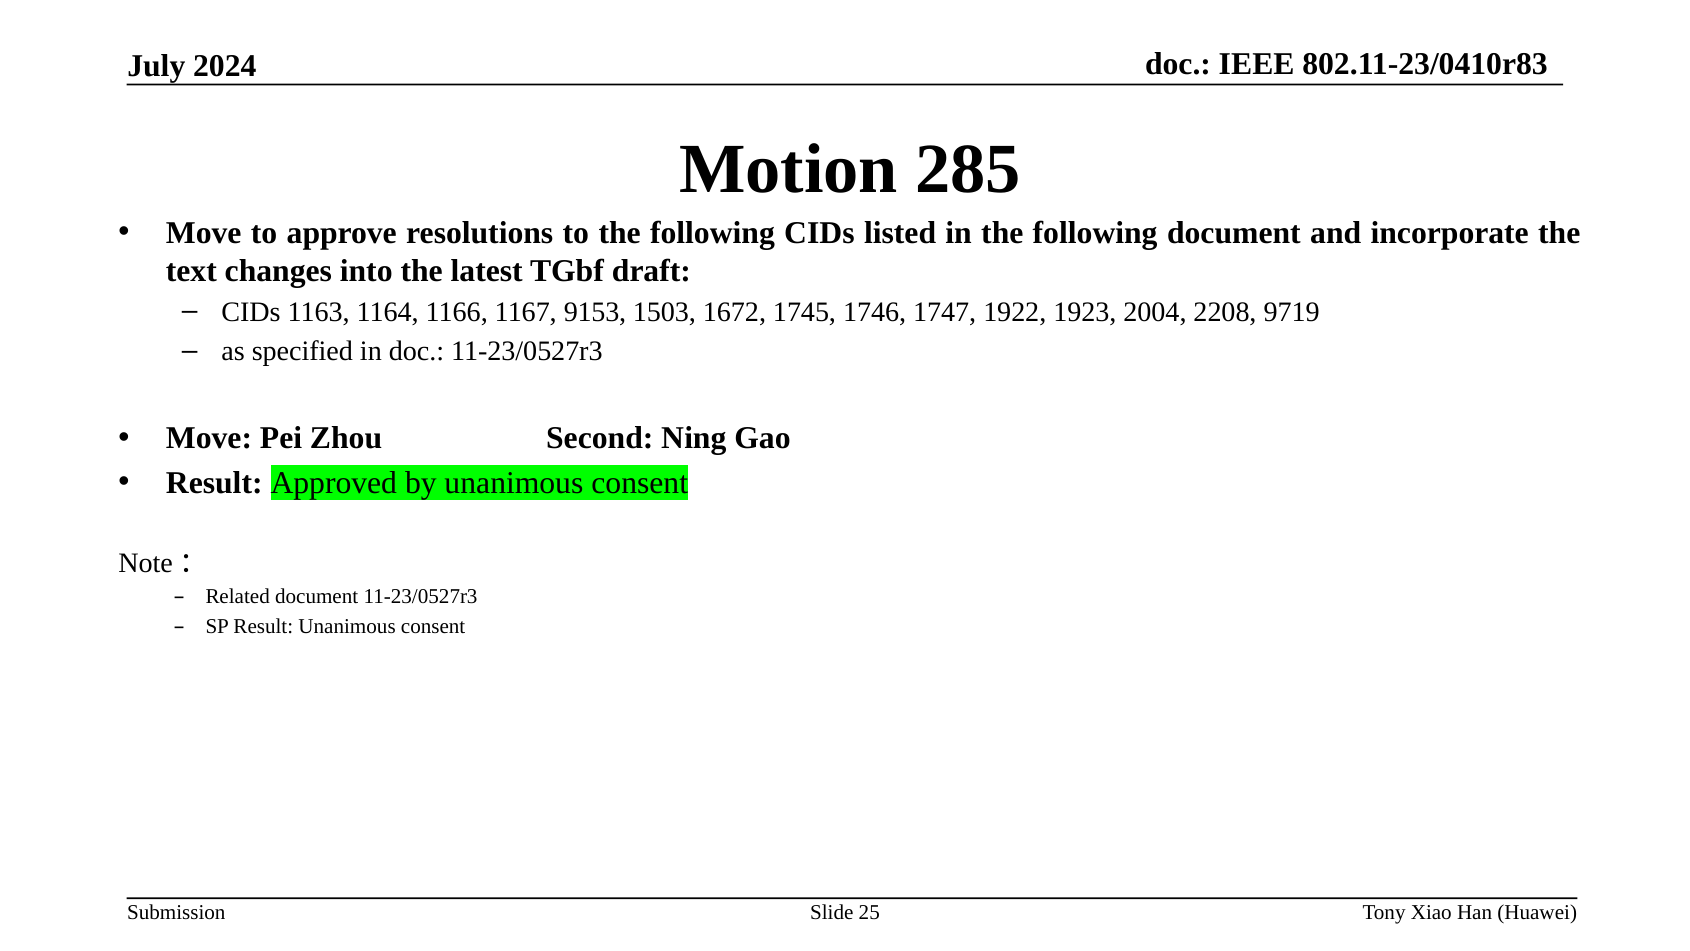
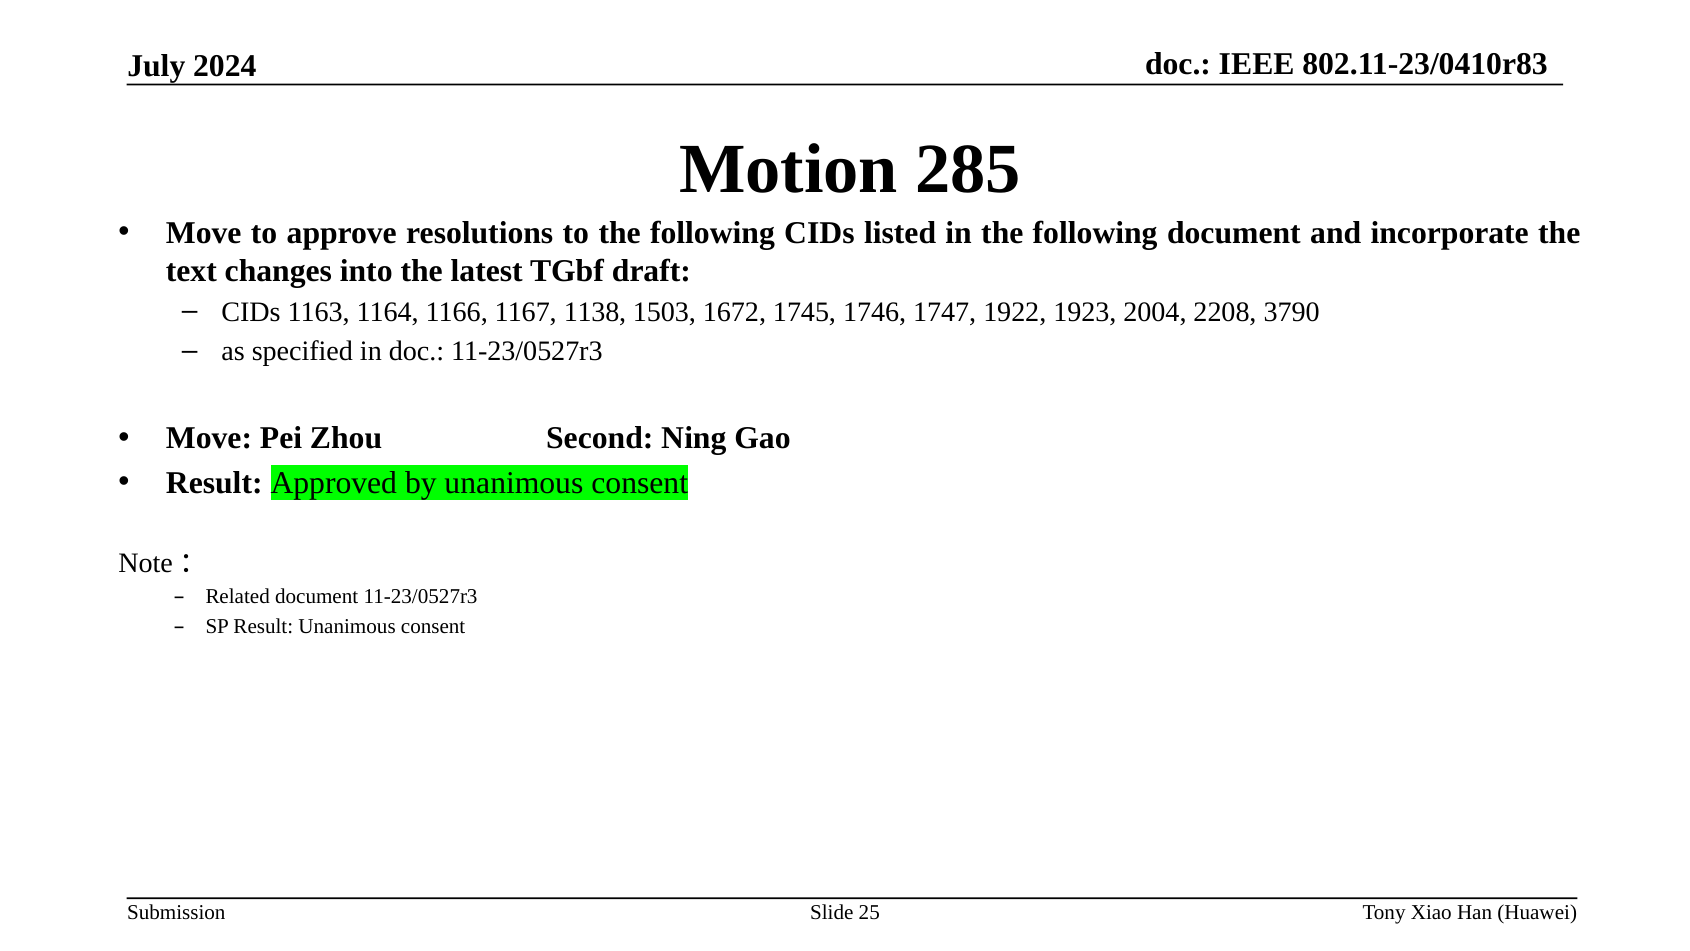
9153: 9153 -> 1138 (595, 312)
9719: 9719 -> 3790 (1292, 312)
